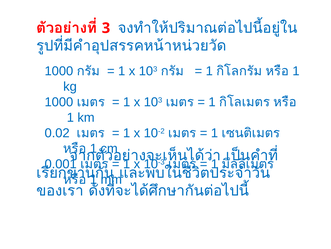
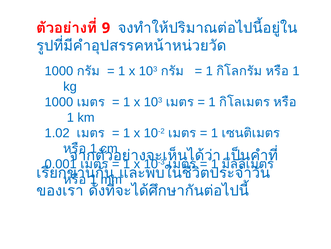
3: 3 -> 9 (106, 28)
0.02: 0.02 -> 1.02 (57, 133)
